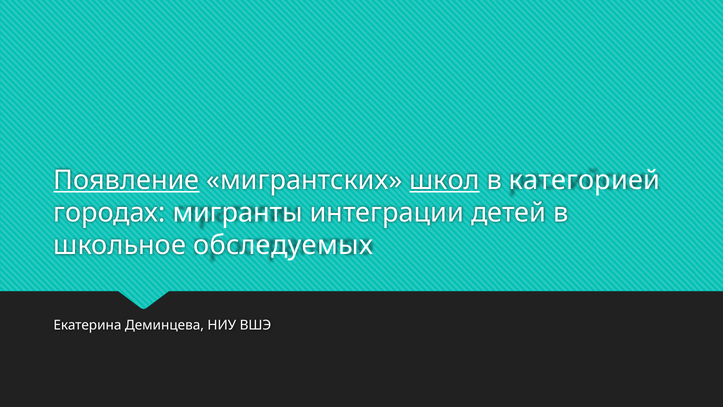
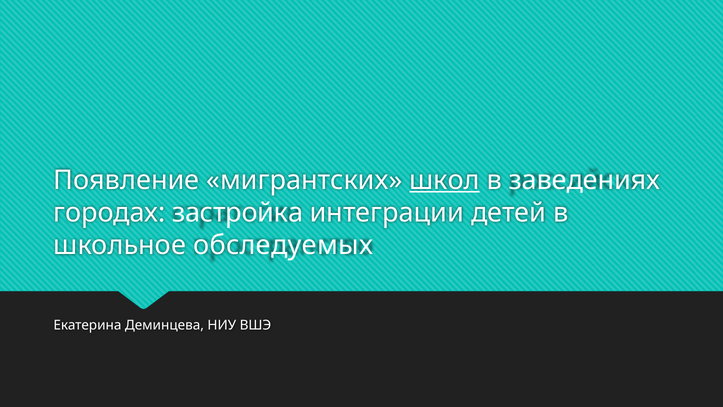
Появление underline: present -> none (126, 180)
категорией: категорией -> заведениях (585, 180)
мигранты: мигранты -> застройка (238, 212)
